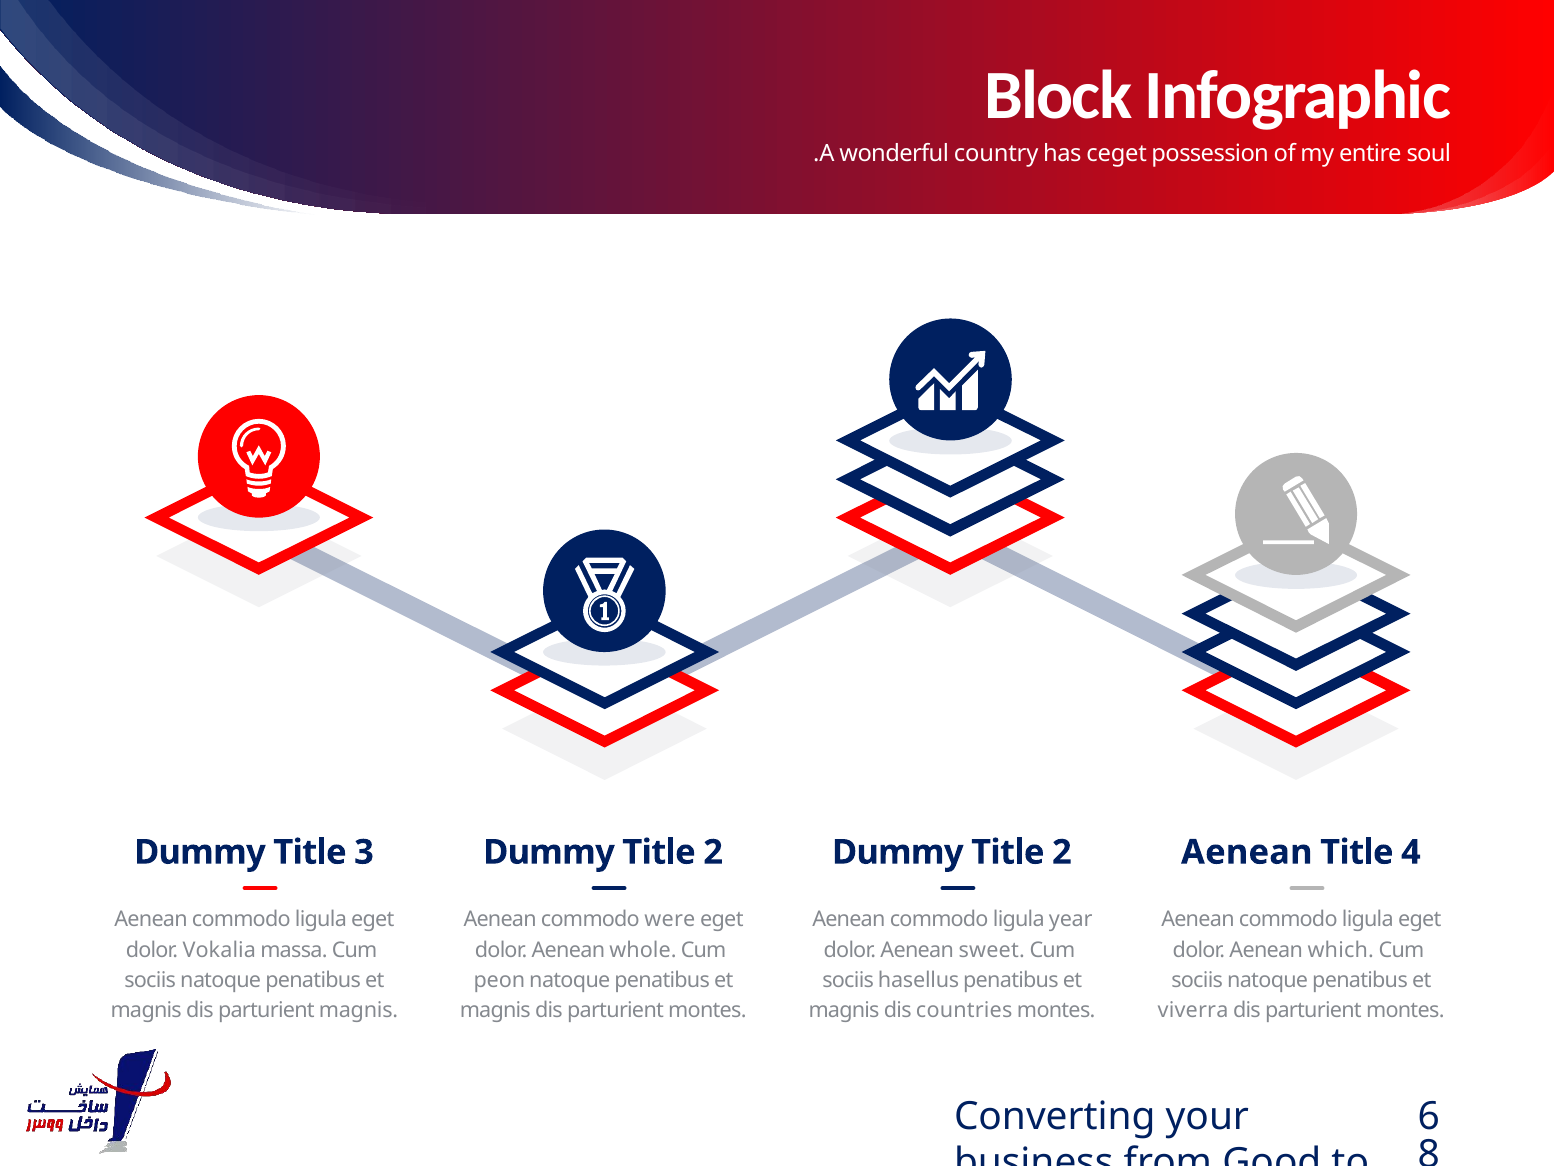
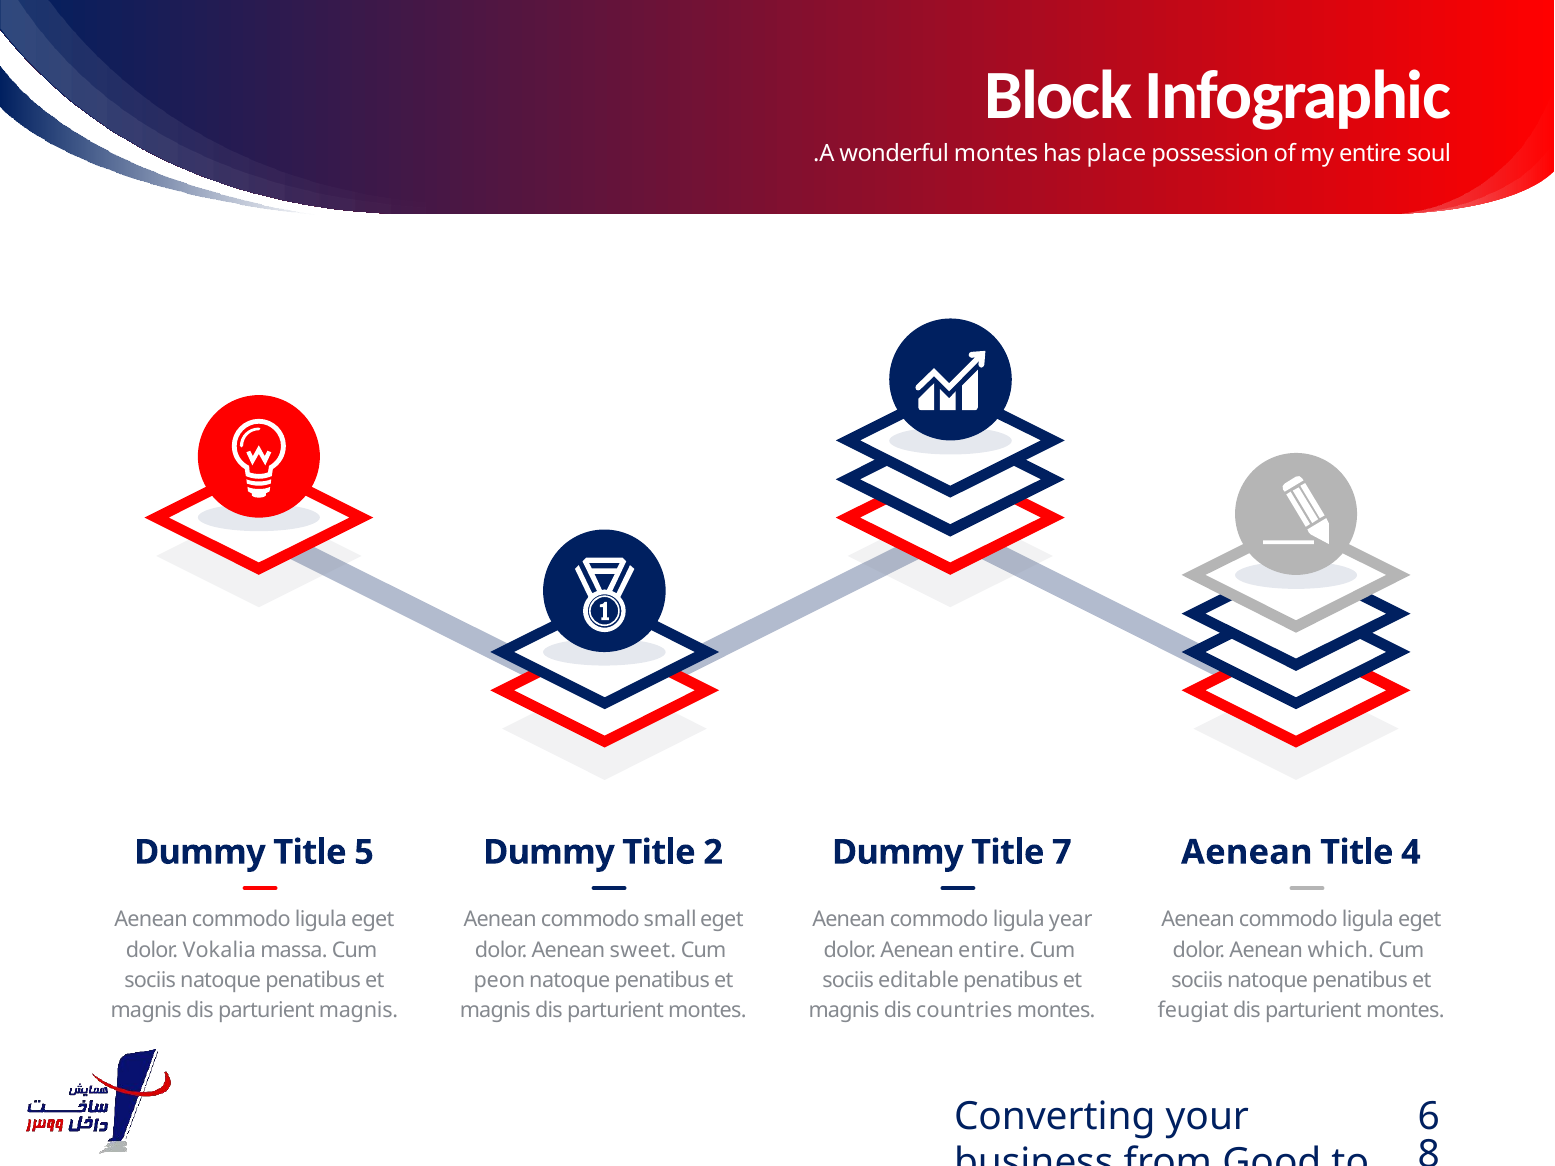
wonderful country: country -> montes (996, 153)
ceget: ceget -> place (1116, 153)
3: 3 -> 5 (364, 852)
2: 2 -> 7 (1062, 852)
were: were -> small (670, 920)
whole: whole -> sweet (643, 950)
Aenean sweet: sweet -> entire (992, 950)
hasellus: hasellus -> editable (919, 981)
viverra: viverra -> feugiat (1193, 1011)
